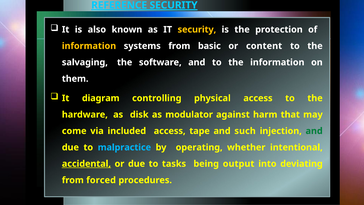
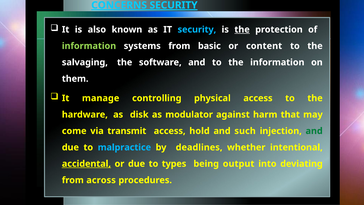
REFERENCE: REFERENCE -> CONCERNS (119, 5)
security colour: yellow -> light blue (197, 29)
the underline: none -> present (242, 29)
information colour: yellow -> light green (89, 46)
diagram: diagram -> manage (101, 98)
included: included -> transmit (127, 131)
tape: tape -> hold (200, 131)
operating: operating -> deadlines (199, 147)
tasks: tasks -> types (174, 164)
forced: forced -> across (101, 180)
